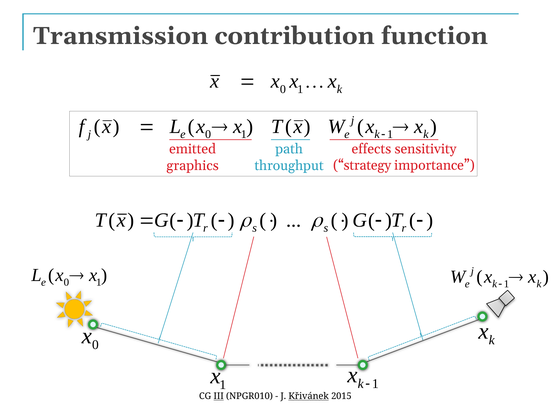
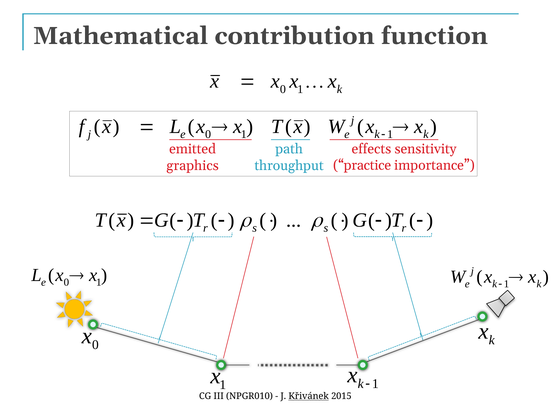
Transmission: Transmission -> Mathematical (121, 36)
strategy: strategy -> practice (362, 166)
III underline: present -> none (219, 396)
